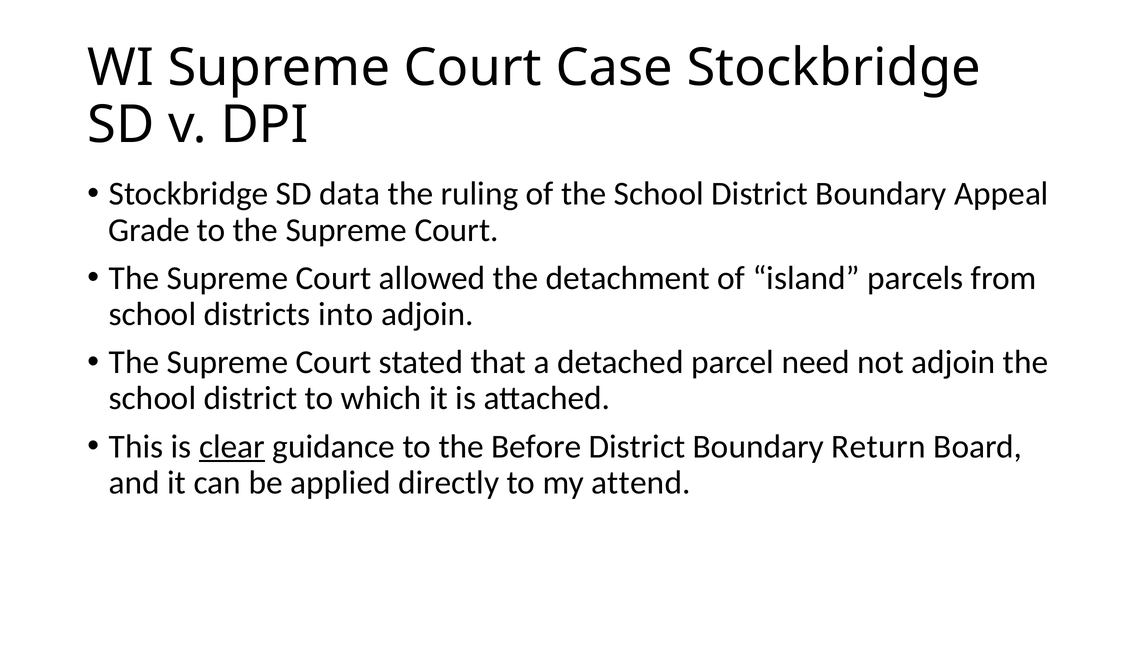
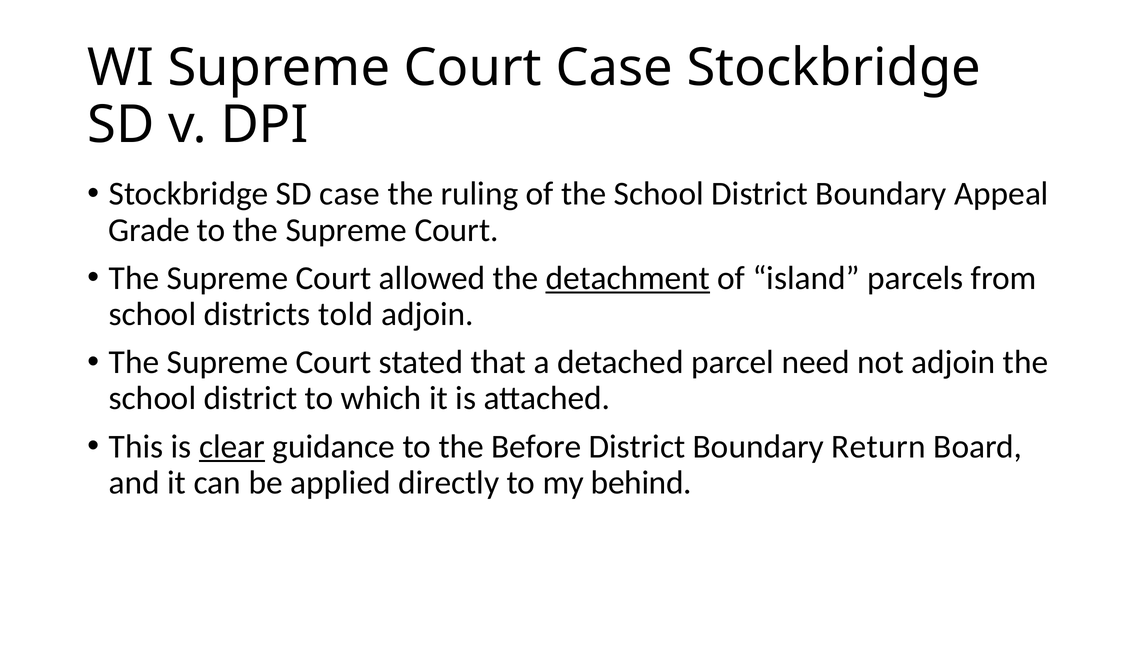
SD data: data -> case (350, 194)
detachment underline: none -> present (628, 278)
into: into -> told (346, 314)
attend: attend -> behind (641, 482)
